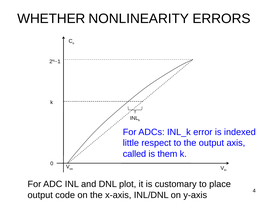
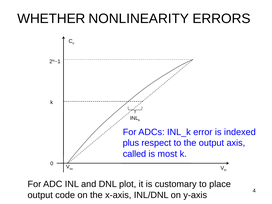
little: little -> plus (131, 143)
them: them -> most (167, 154)
